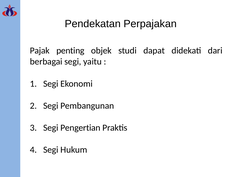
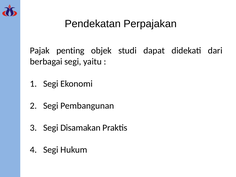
Pengertian: Pengertian -> Disamakan (80, 128)
